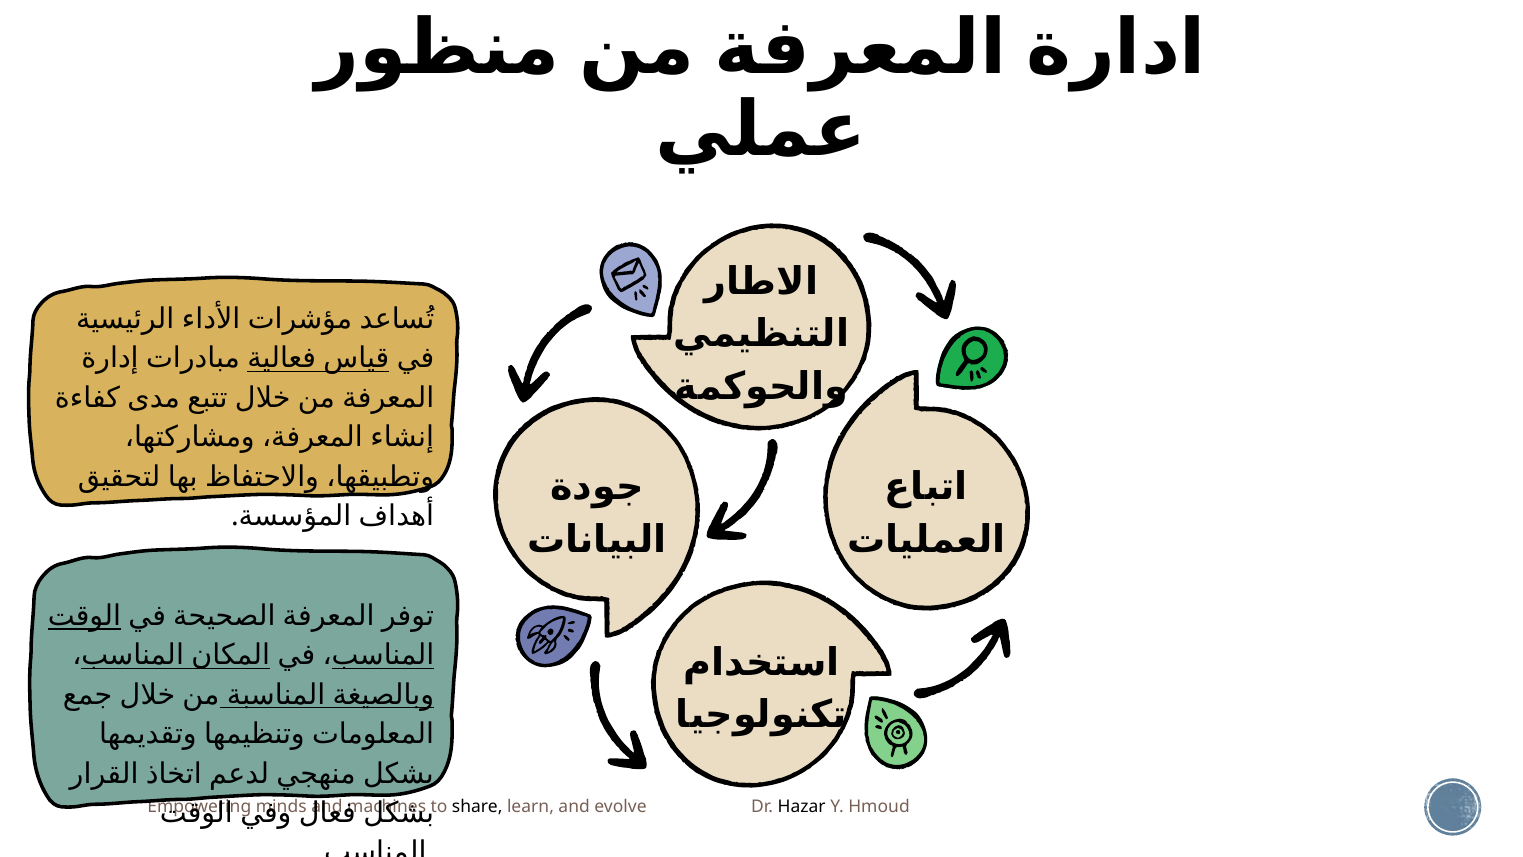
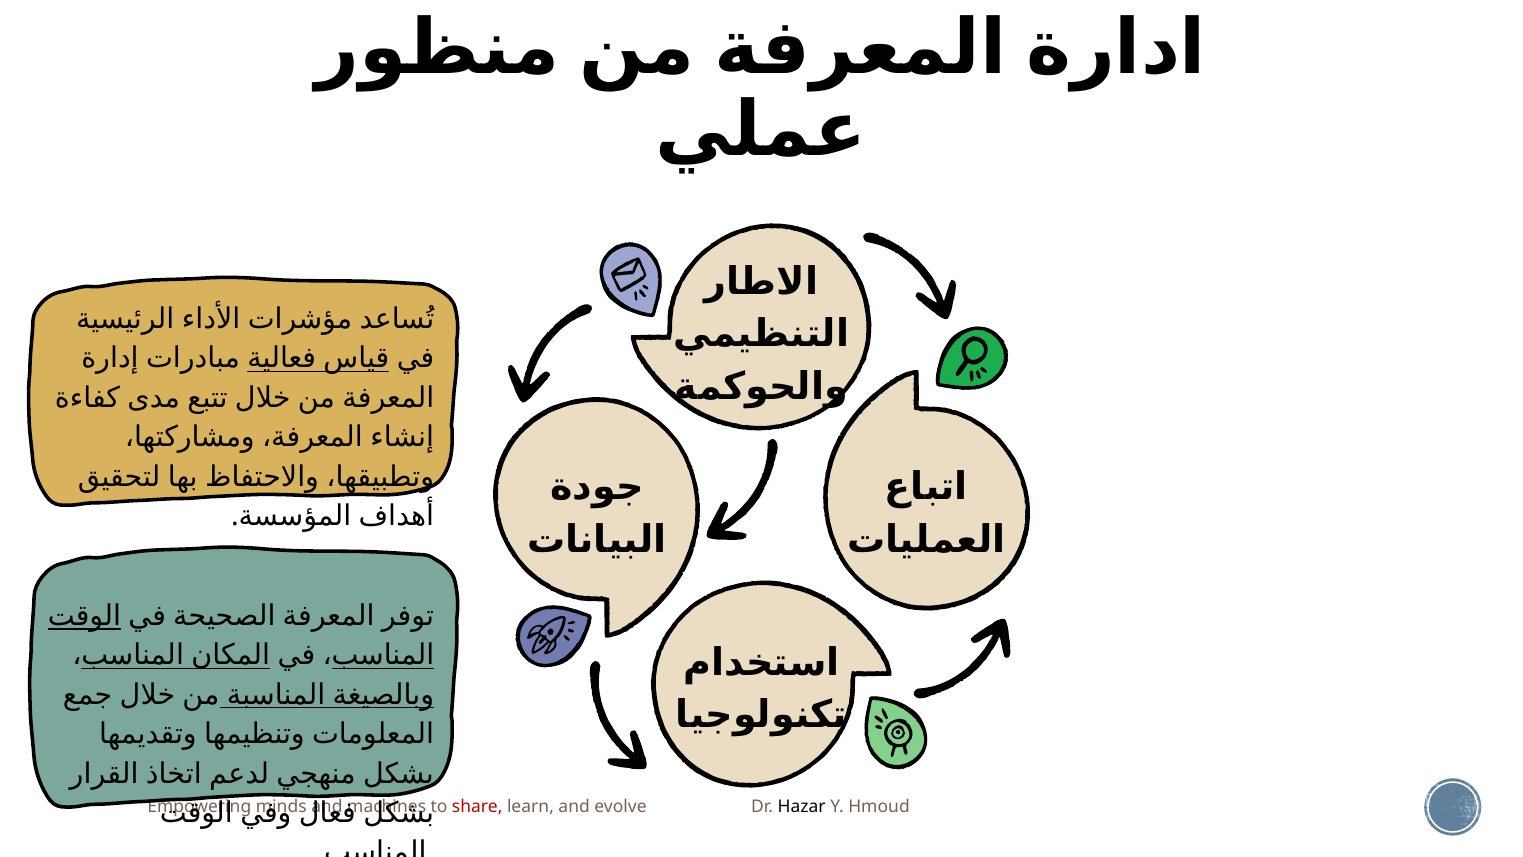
share colour: black -> red (477, 806)
